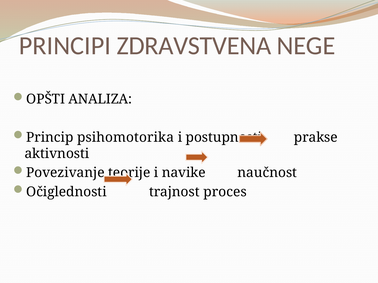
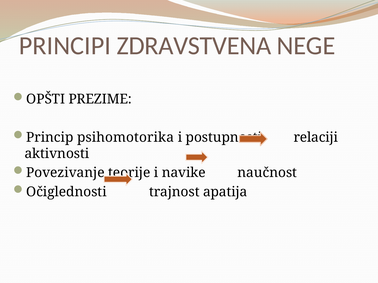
ANALIZA: ANALIZA -> PREZIME (100, 99)
prakse: prakse -> relaciji (316, 138)
proces: proces -> apatija (225, 192)
